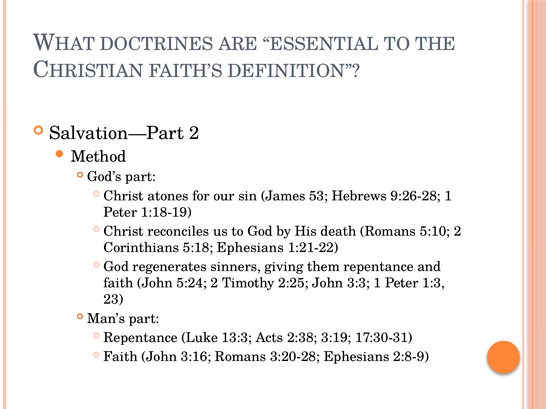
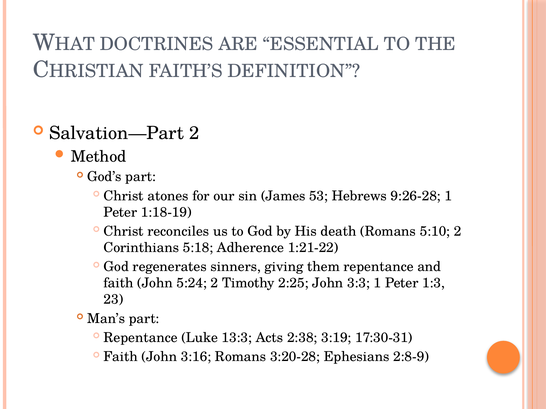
5:18 Ephesians: Ephesians -> Adherence (250, 248)
